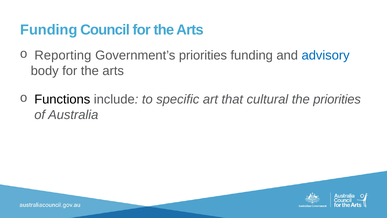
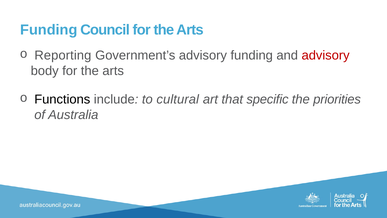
Government’s priorities: priorities -> advisory (203, 55)
advisory colour: blue -> red (326, 55)
specific: specific -> cultural (178, 99)
cultural: cultural -> specific (268, 99)
